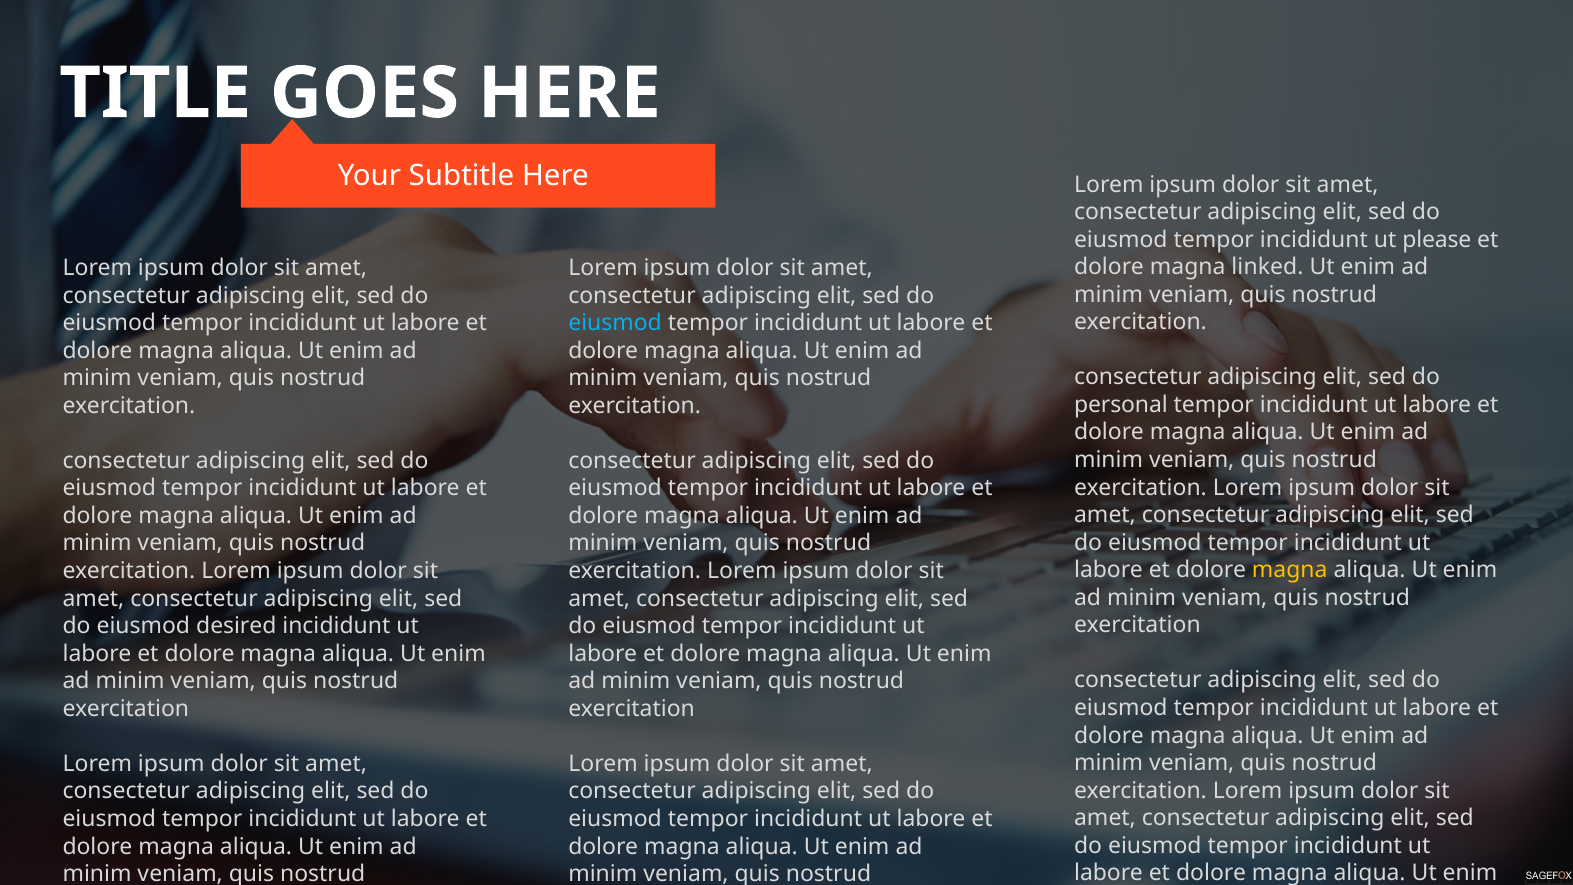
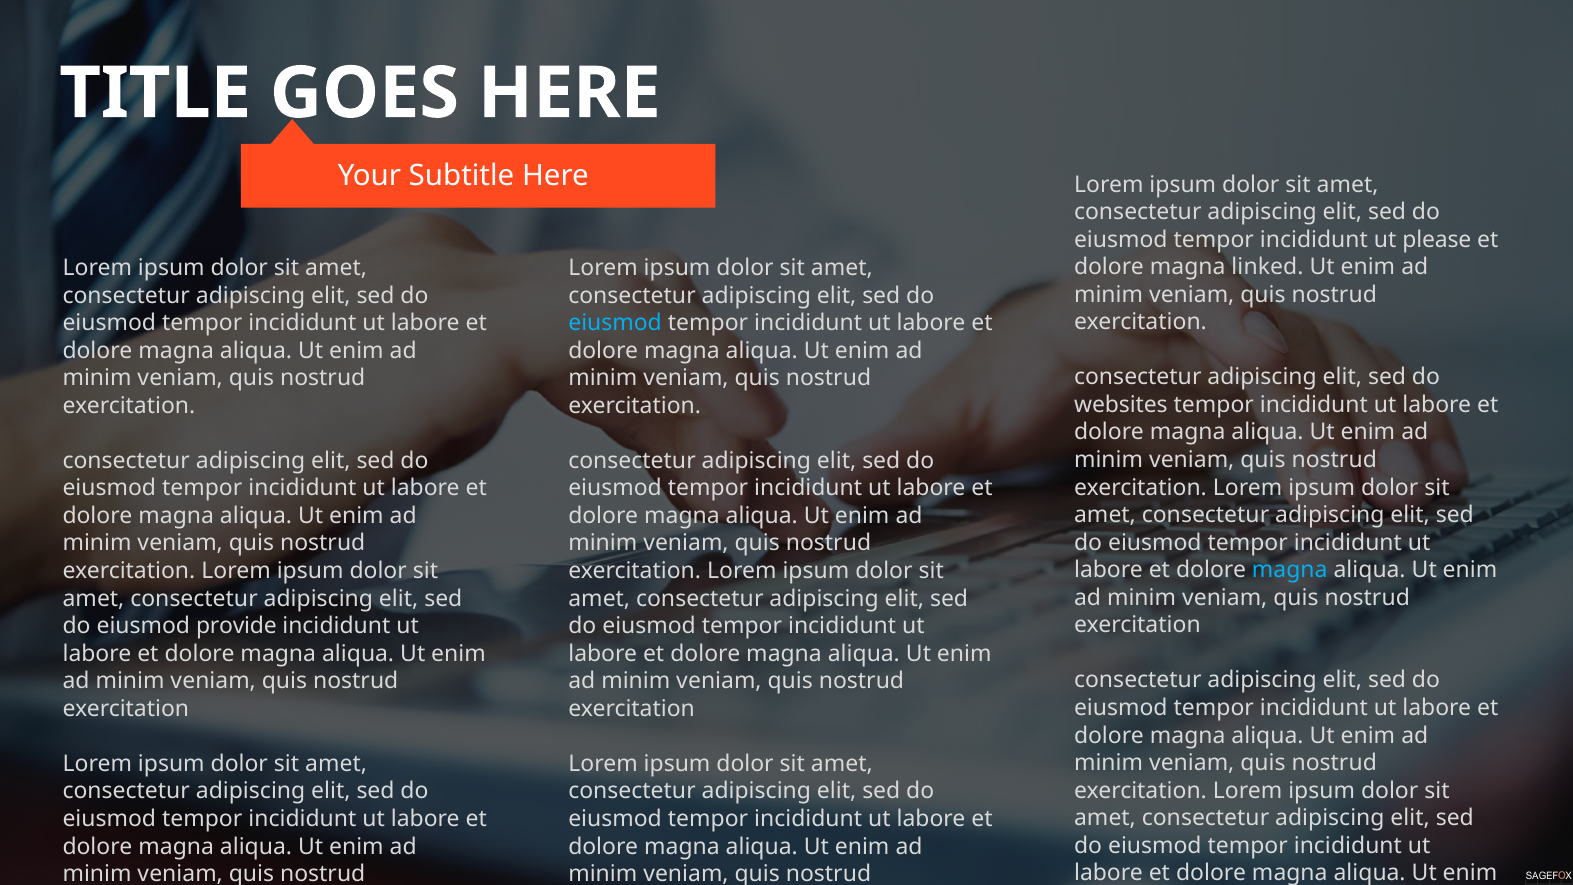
personal: personal -> websites (1121, 405)
magna colour: yellow -> light blue (1290, 570)
desired: desired -> provide (236, 626)
